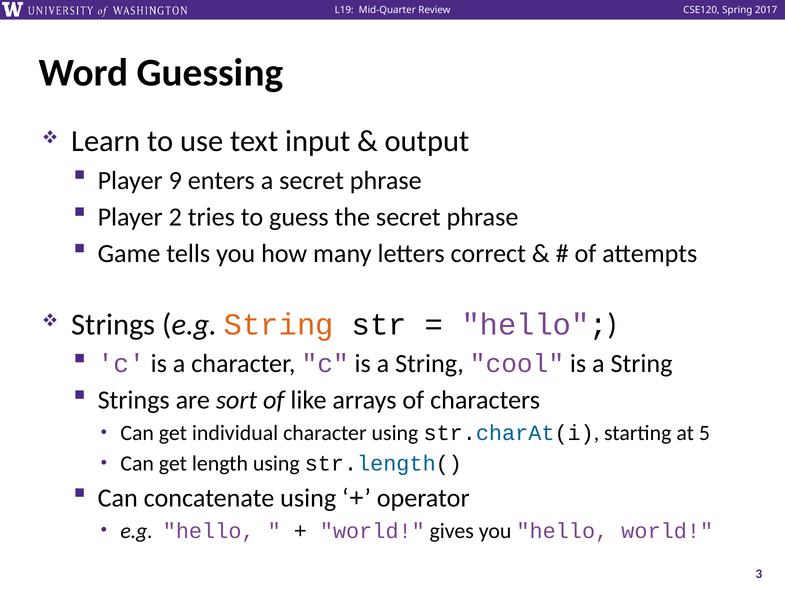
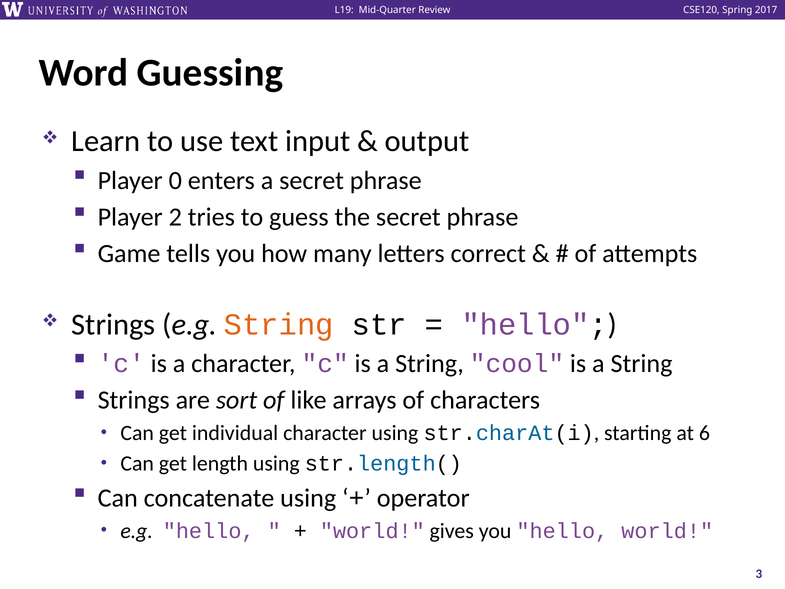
9: 9 -> 0 (175, 180)
5: 5 -> 6 (704, 433)
